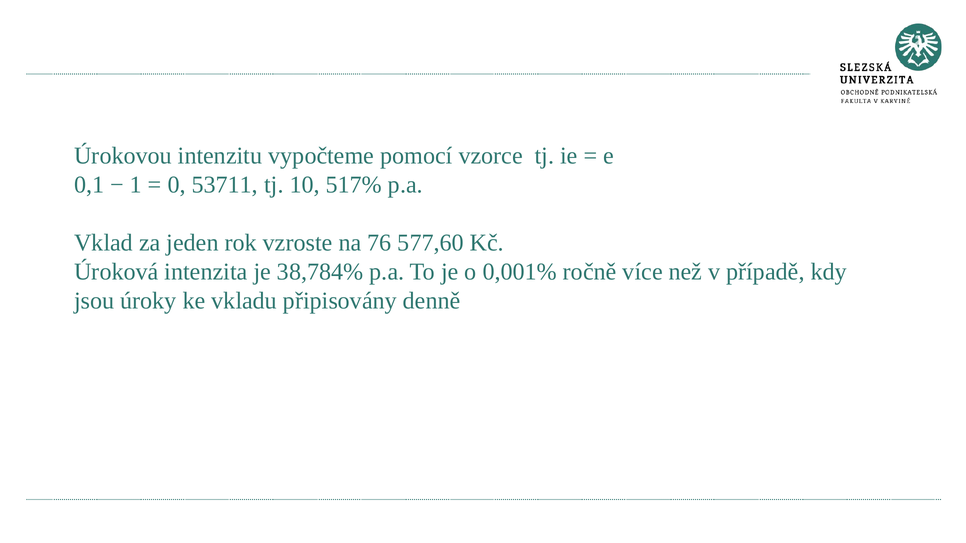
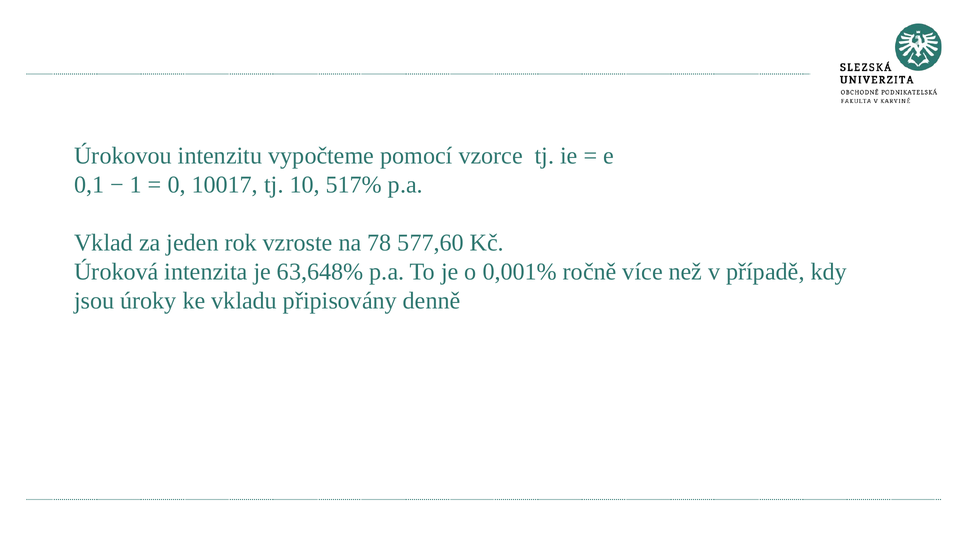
53711: 53711 -> 10017 (225, 185)
76: 76 -> 78 (379, 243)
38,784%: 38,784% -> 63,648% (320, 272)
